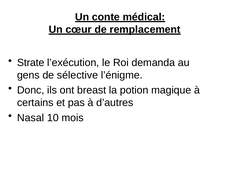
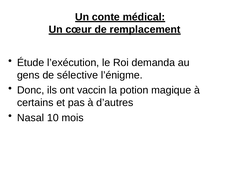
Strate: Strate -> Étude (31, 63)
breast: breast -> vaccin (92, 90)
